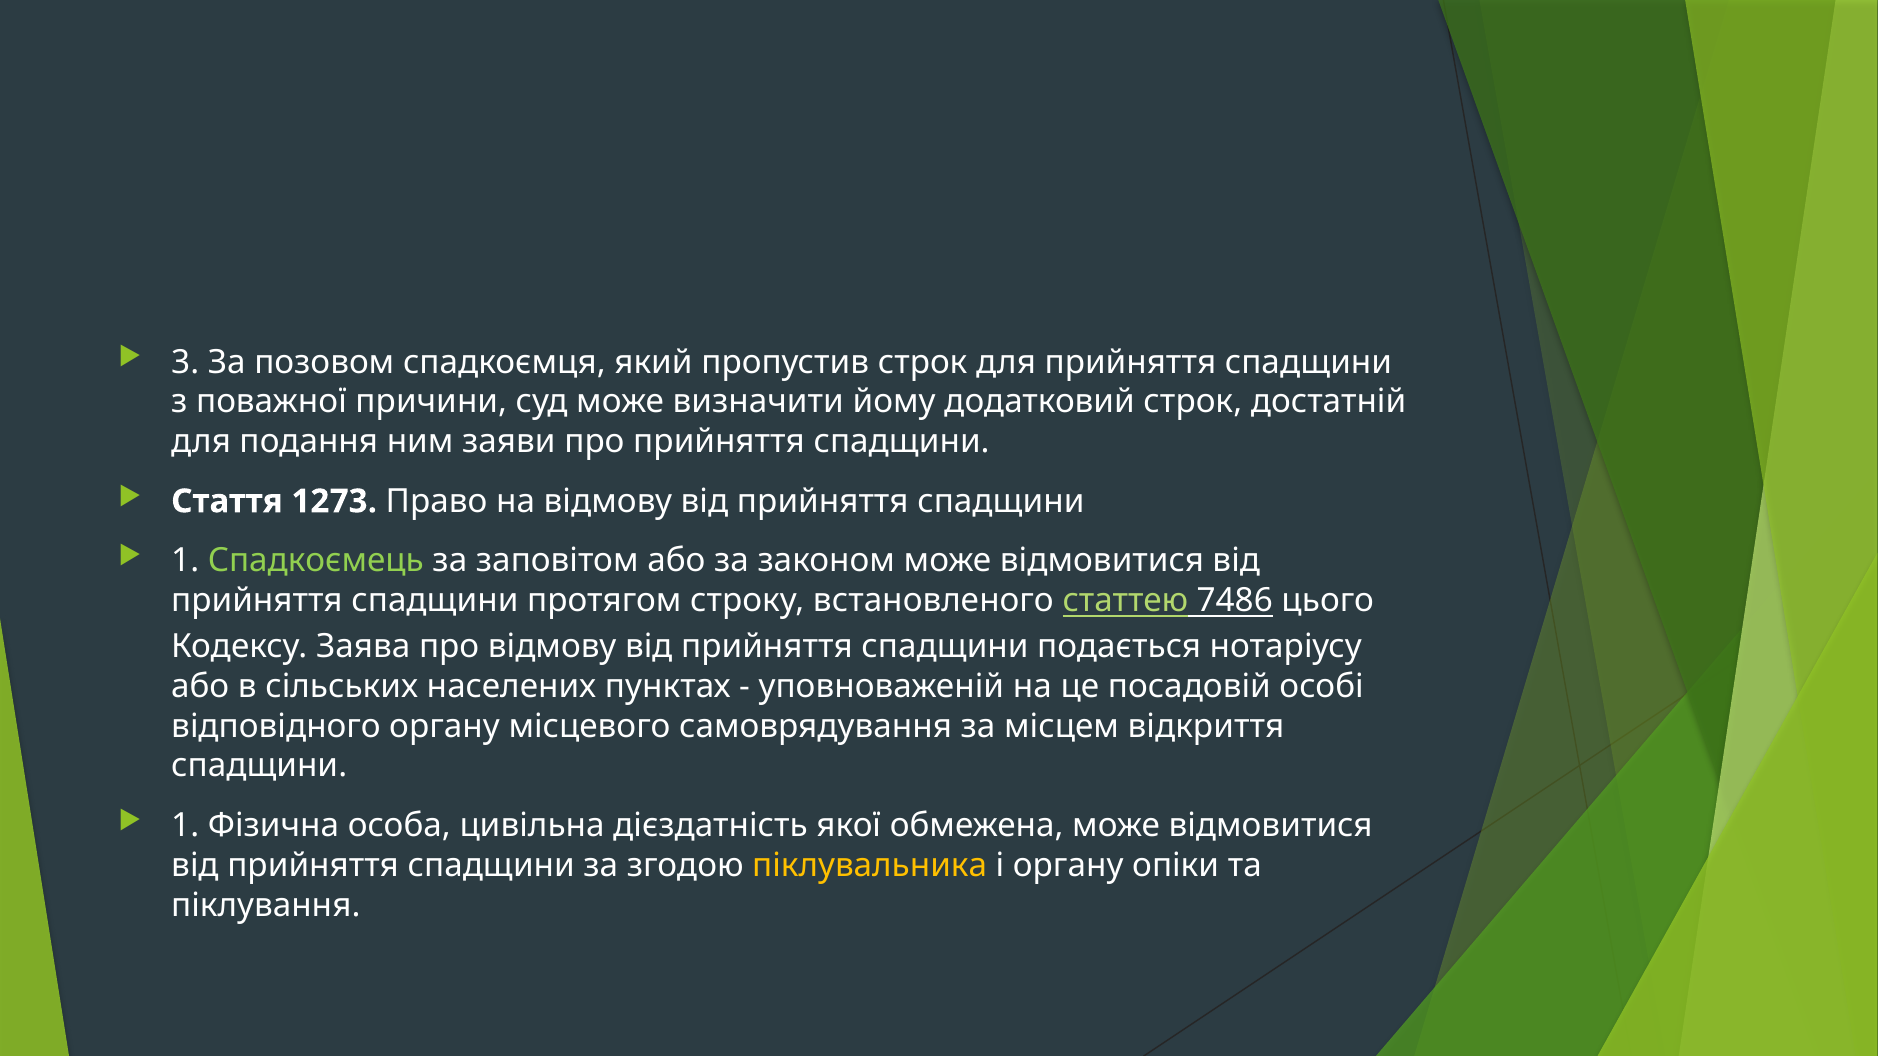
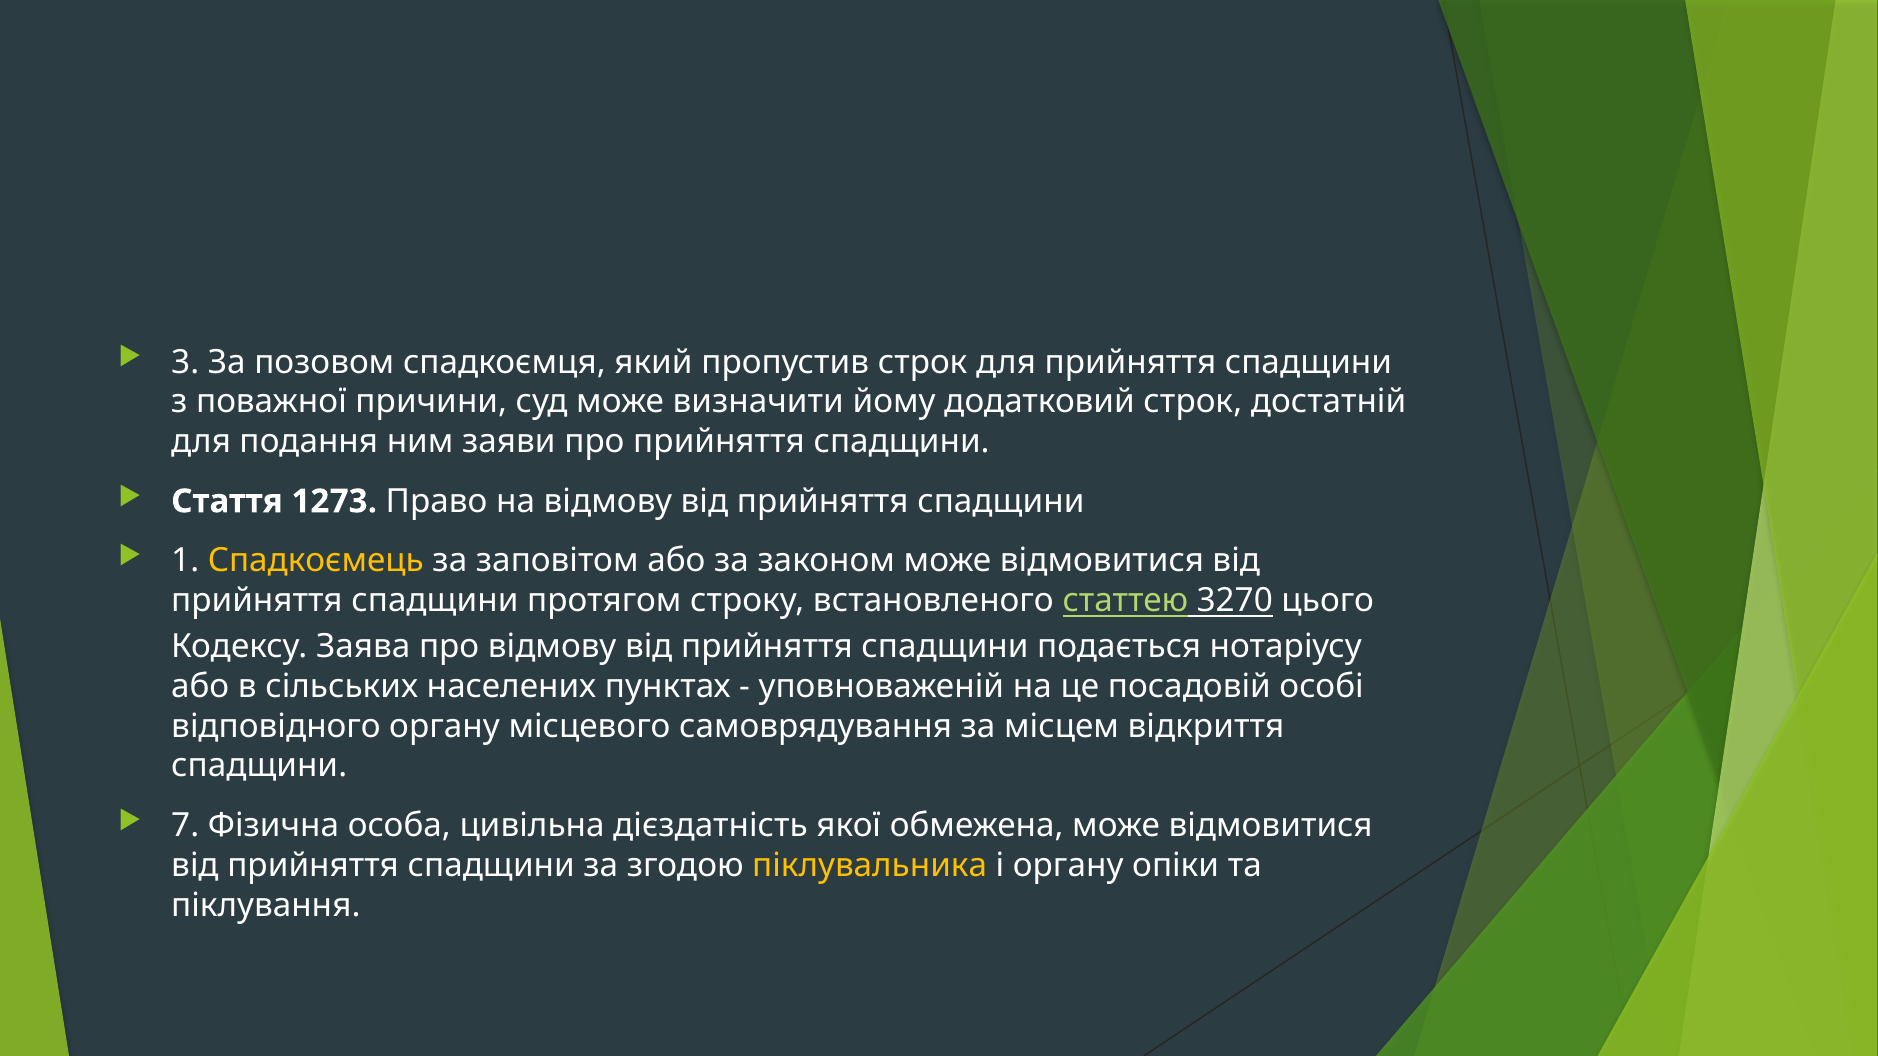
Спадкоємець colour: light green -> yellow (316, 561)
7486: 7486 -> 3270 (1235, 601)
1: 1 -> 7 (185, 826)
